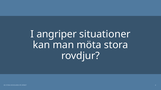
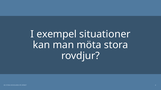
angriper: angriper -> exempel (57, 34)
